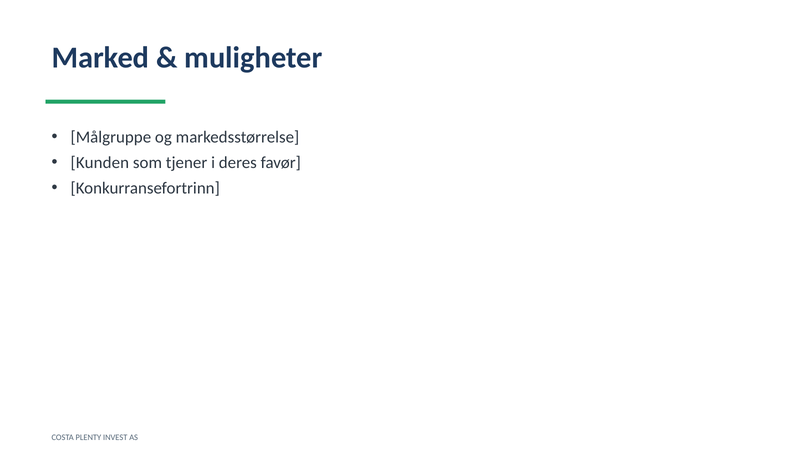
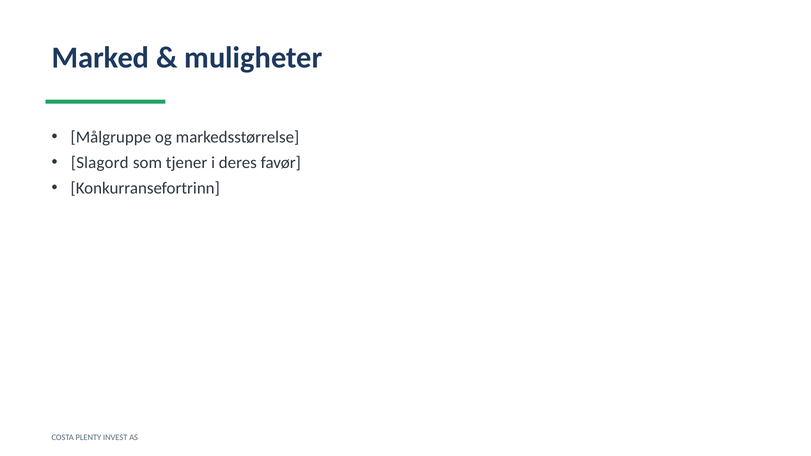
Kunden: Kunden -> Slagord (100, 163)
